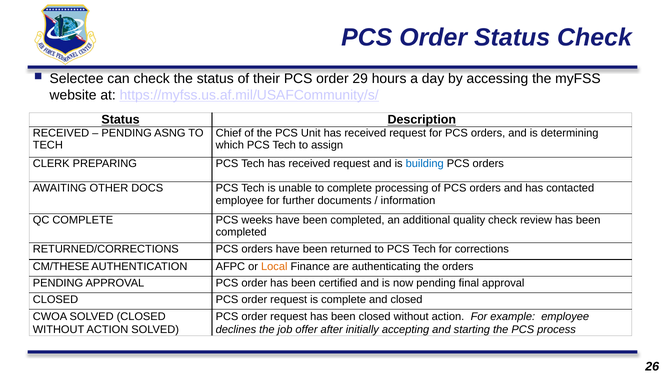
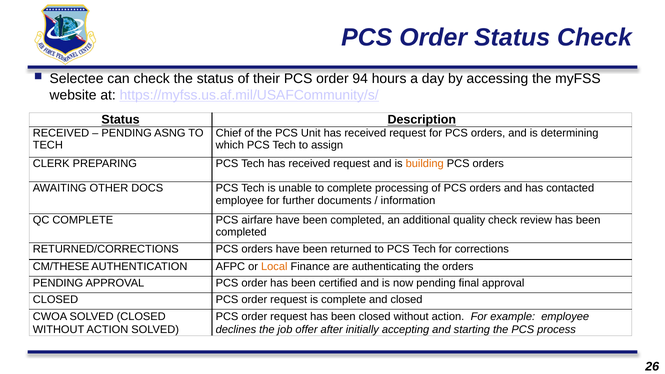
29: 29 -> 94 (360, 78)
building colour: blue -> orange (425, 164)
weeks: weeks -> airfare (257, 220)
